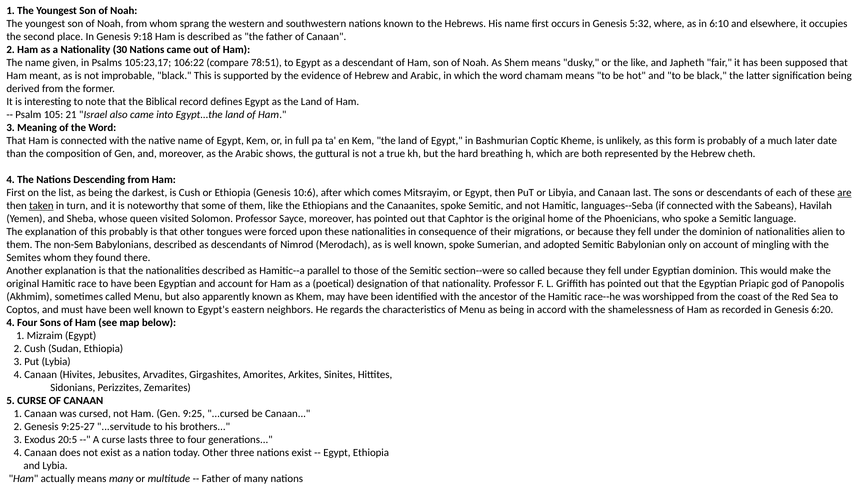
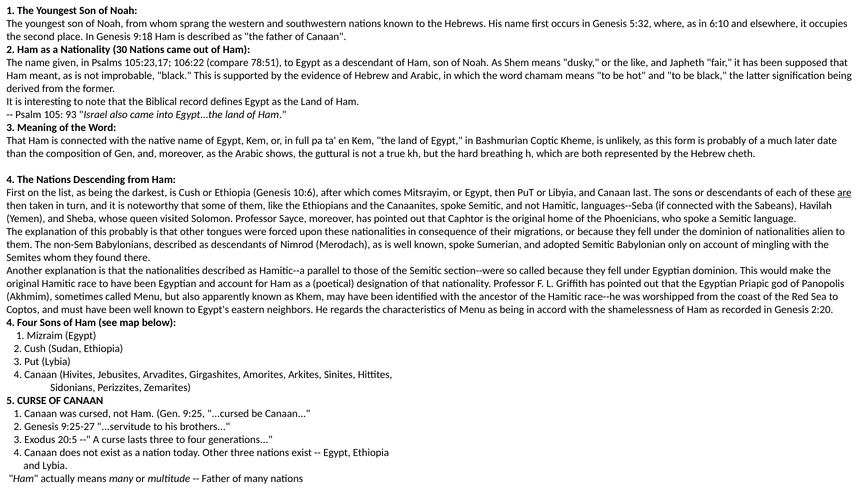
21: 21 -> 93 (71, 115)
taken underline: present -> none (41, 206)
6:20: 6:20 -> 2:20 (822, 310)
